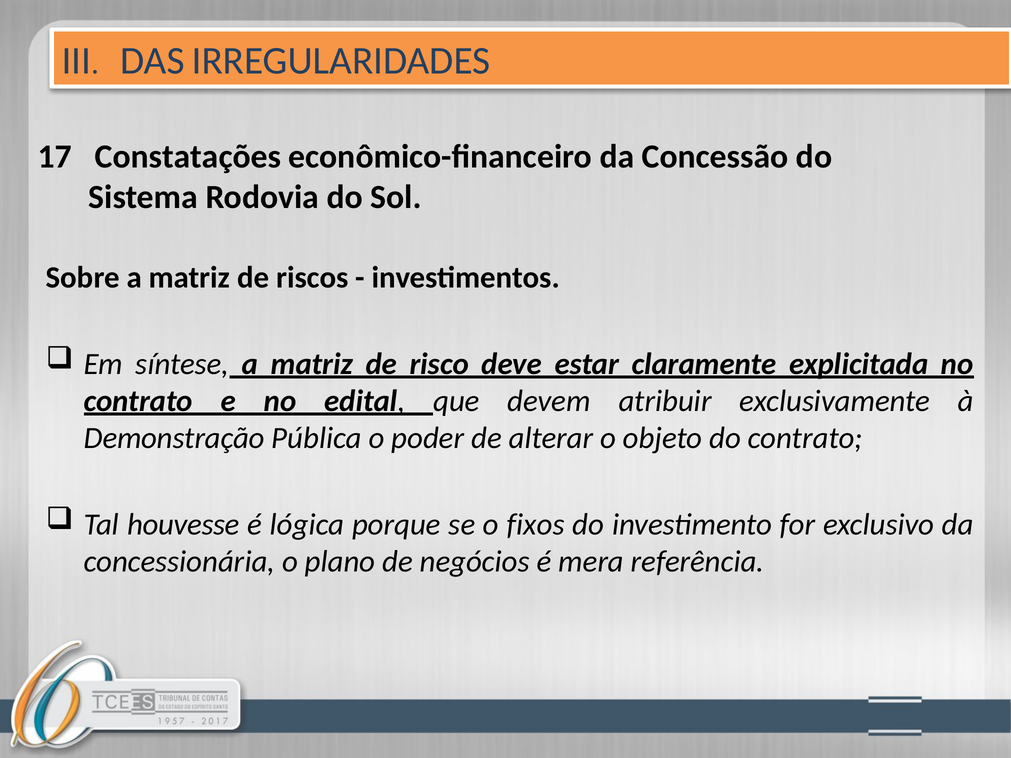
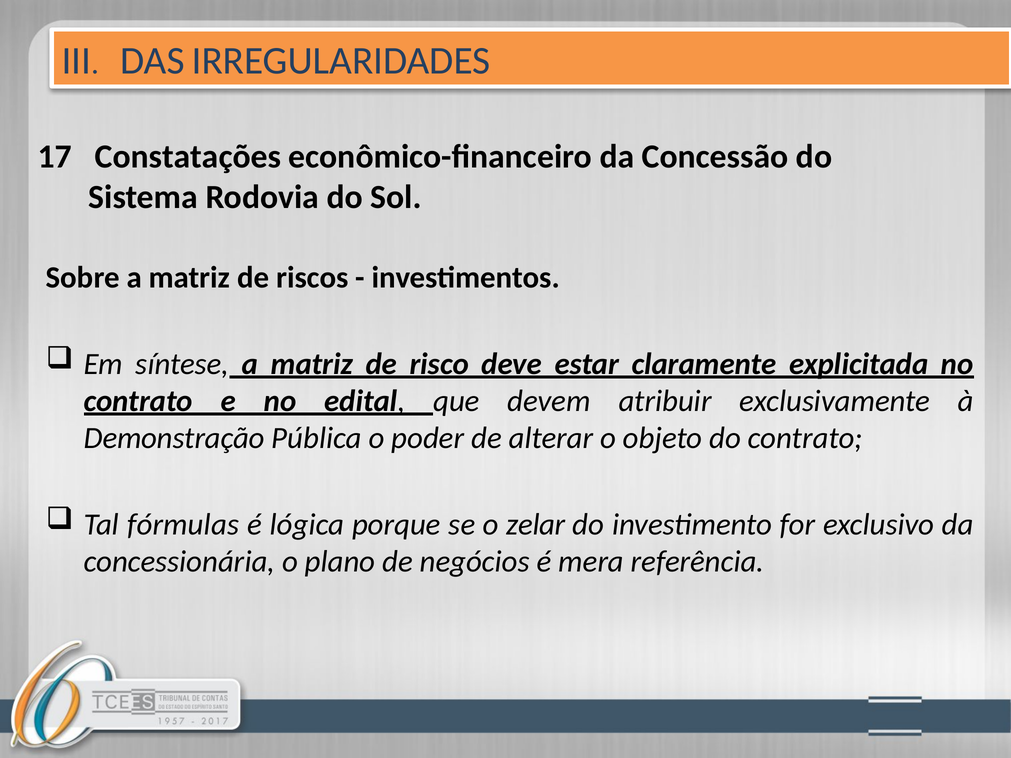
houvesse: houvesse -> fórmulas (183, 525)
fixos: fixos -> zelar (536, 525)
